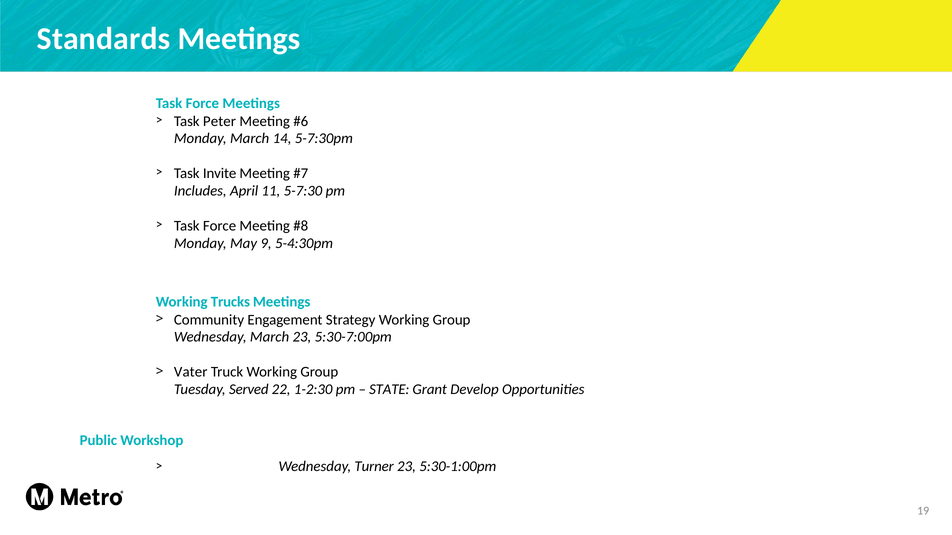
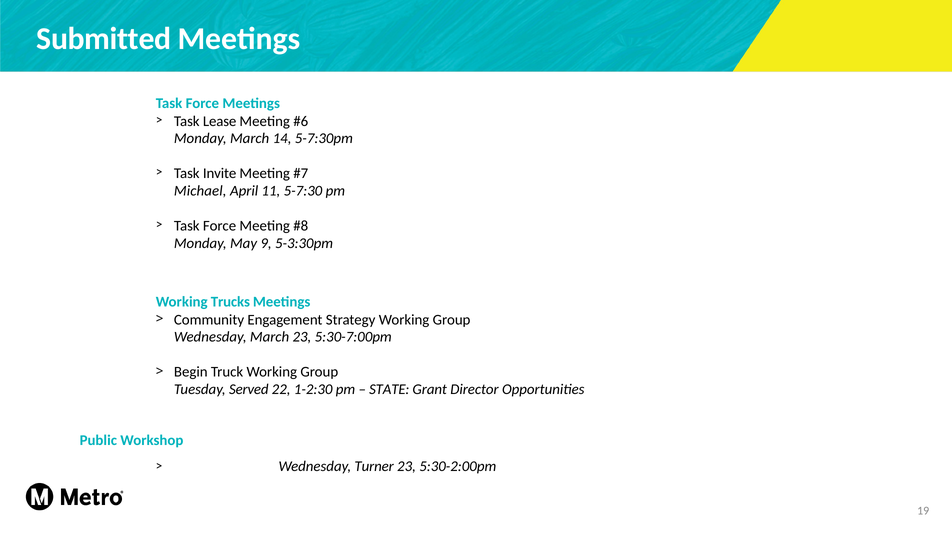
Standards: Standards -> Submitted (104, 39)
Peter: Peter -> Lease (220, 121)
Includes: Includes -> Michael (200, 191)
5-4:30pm: 5-4:30pm -> 5-3:30pm (304, 243)
Vater: Vater -> Begin (191, 372)
Develop: Develop -> Director (474, 390)
5:30-1:00pm: 5:30-1:00pm -> 5:30-2:00pm (458, 467)
